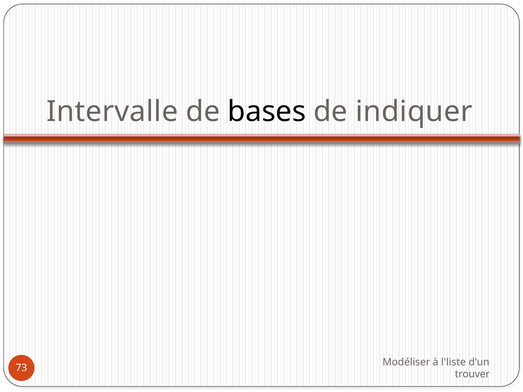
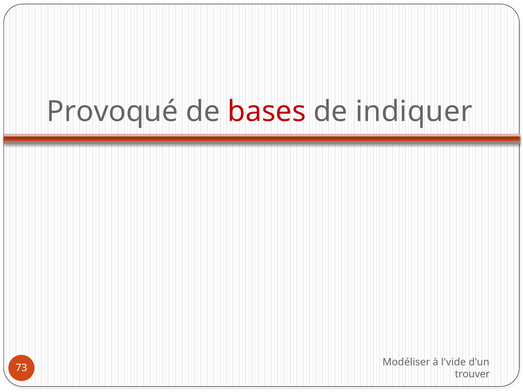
Intervalle: Intervalle -> Provoqué (112, 112)
bases colour: black -> red (267, 112)
l'liste: l'liste -> l'vide (453, 362)
